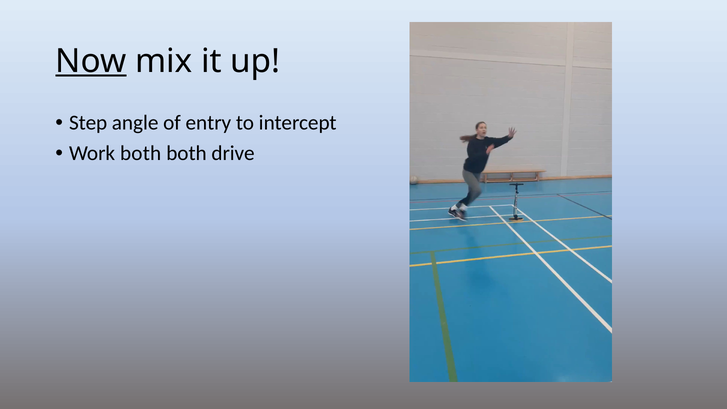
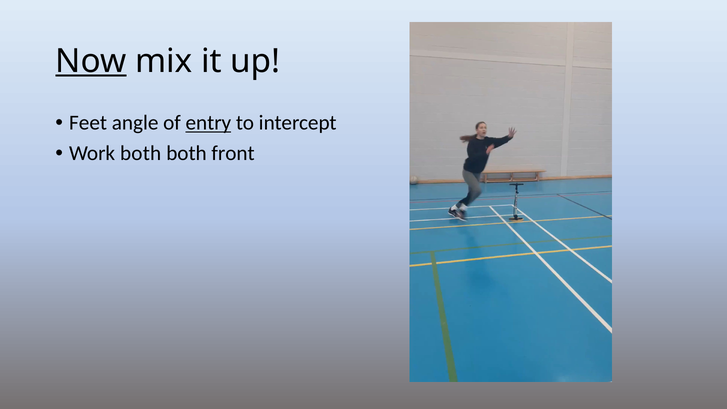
Step: Step -> Feet (88, 123)
entry underline: none -> present (208, 123)
drive: drive -> front (233, 153)
